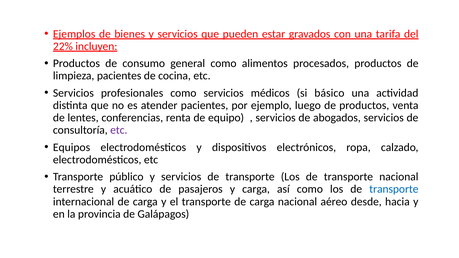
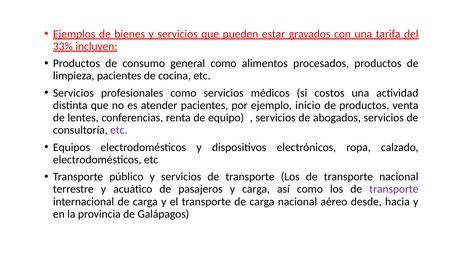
22%: 22% -> 33% (63, 46)
básico: básico -> costos (329, 93)
luego: luego -> inicio (308, 105)
transporte colour: blue -> purple (394, 189)
